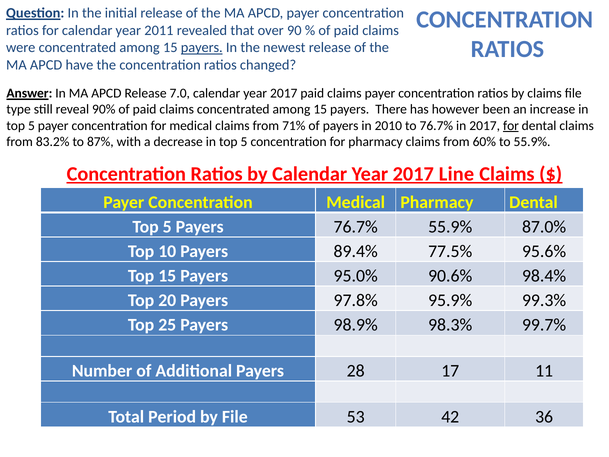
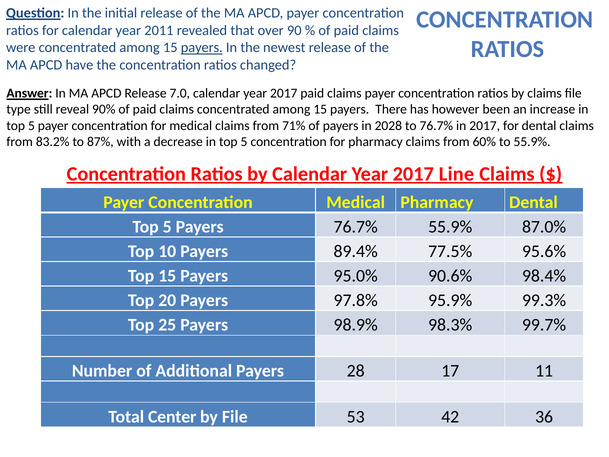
2010: 2010 -> 2028 (388, 126)
for underline: present -> none (511, 126)
Period: Period -> Center (172, 416)
